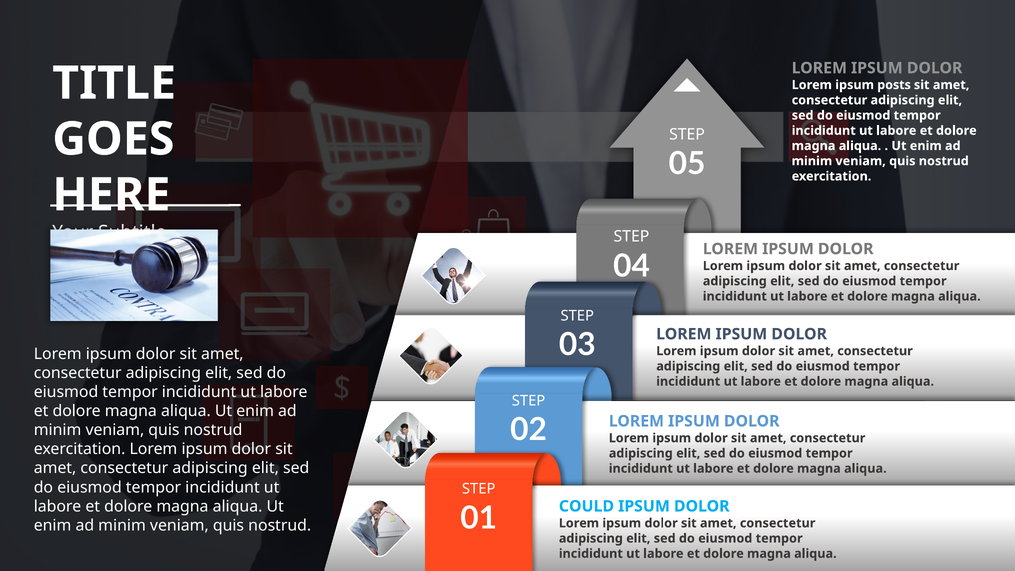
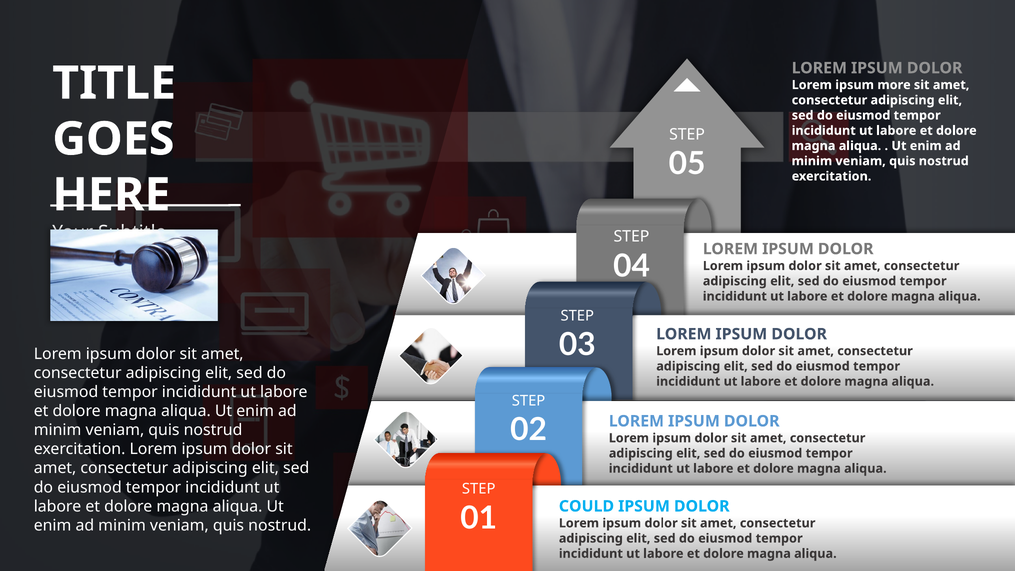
posts: posts -> more (894, 85)
